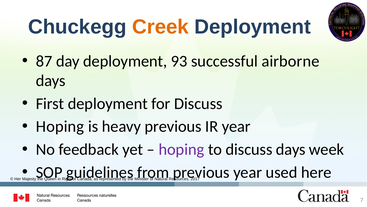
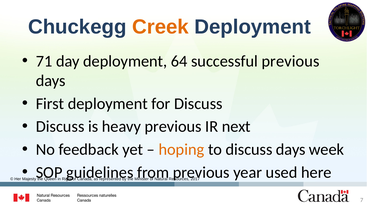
87: 87 -> 71 (44, 61)
93: 93 -> 64 (179, 61)
successful airborne: airborne -> previous (290, 61)
Hoping: Hoping -> Discuss (60, 126)
IR year: year -> next (236, 126)
hoping colour: purple -> orange (181, 149)
